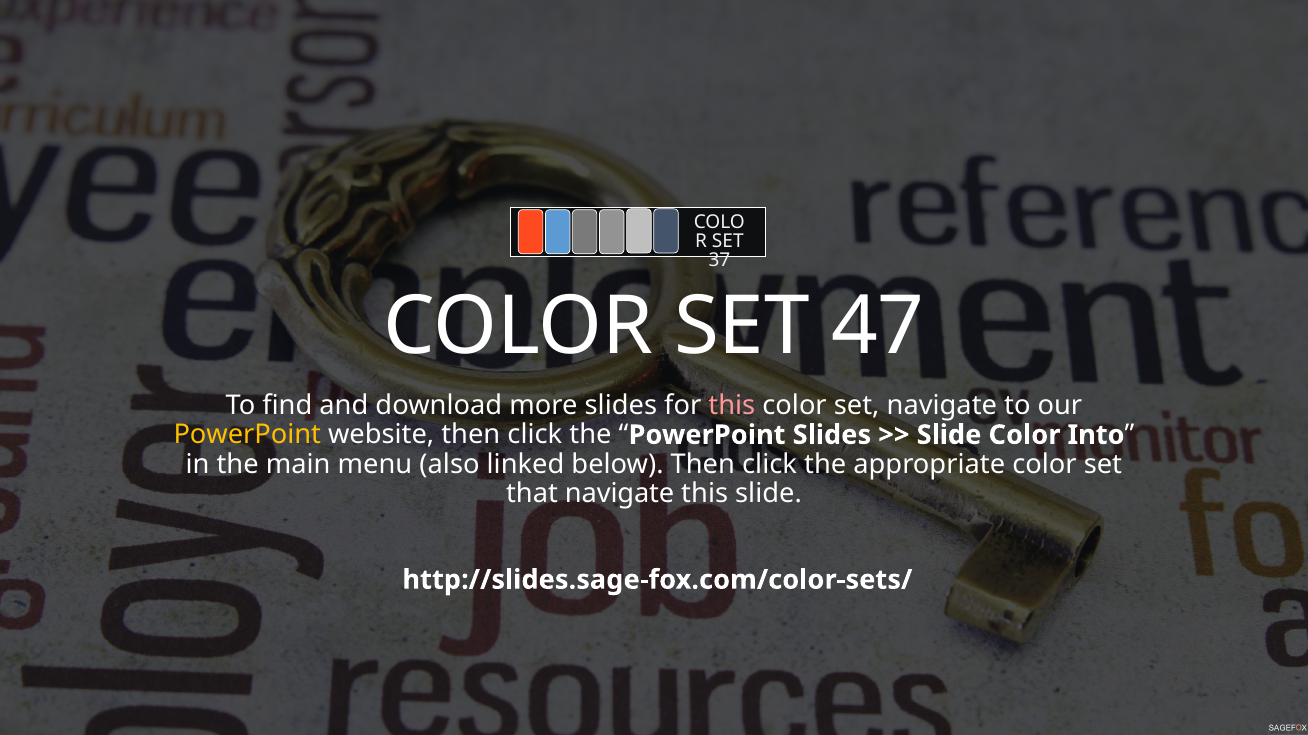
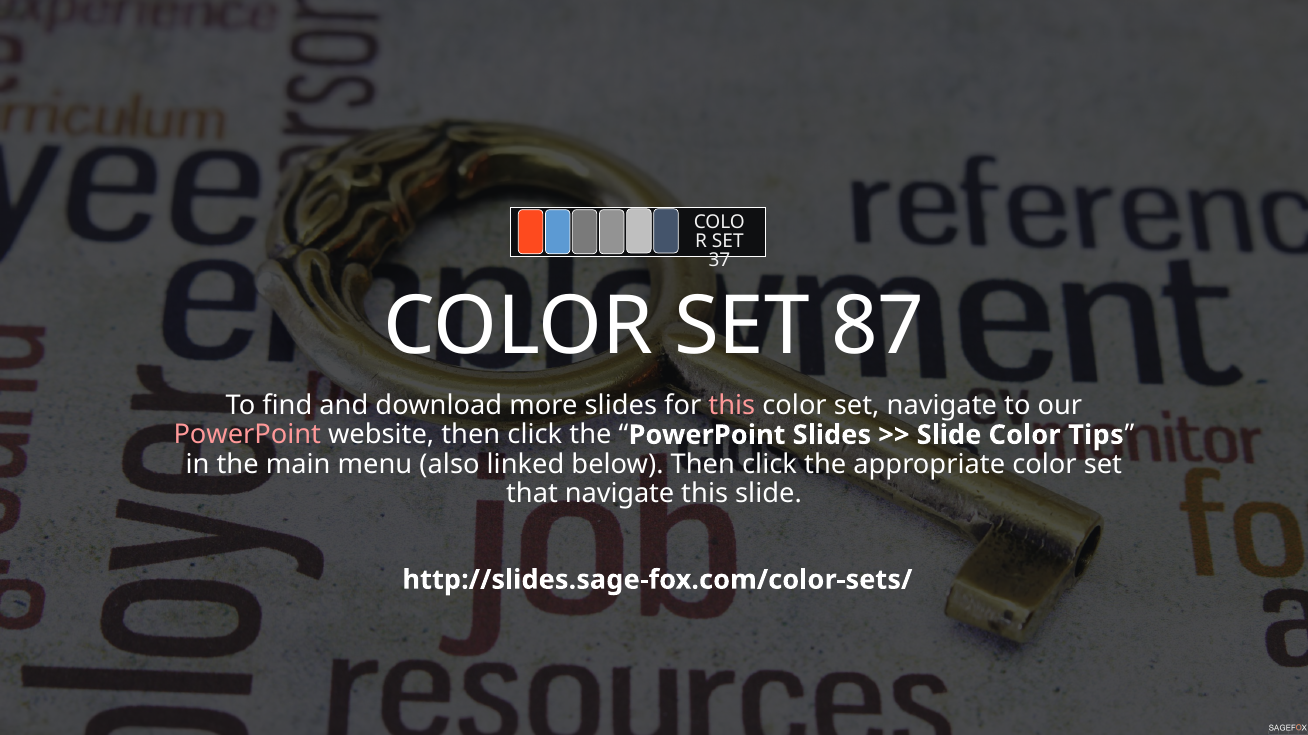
47: 47 -> 87 (878, 327)
PowerPoint colour: yellow -> pink (247, 435)
Into: Into -> Tips (1096, 435)
